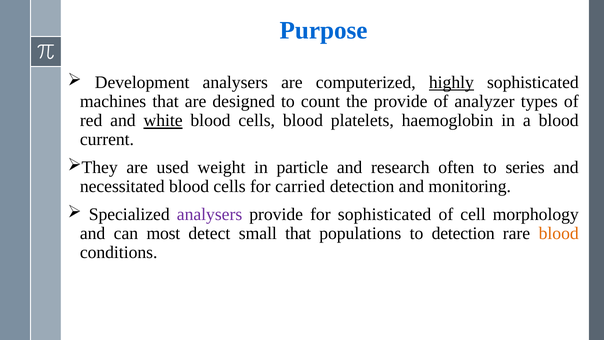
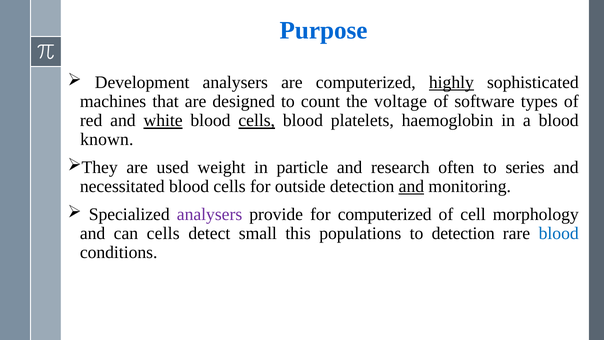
the provide: provide -> voltage (401, 102)
analyzer: analyzer -> software (485, 102)
cells underline: none -> present (257, 121)
current: current -> known (107, 140)
carried: carried -> outside (300, 186)
and underline: none -> present (411, 186)
for sophisticated: sophisticated -> computerized (385, 214)
can most: most -> cells (163, 233)
small that: that -> this (298, 233)
blood colour: orange -> blue (559, 233)
